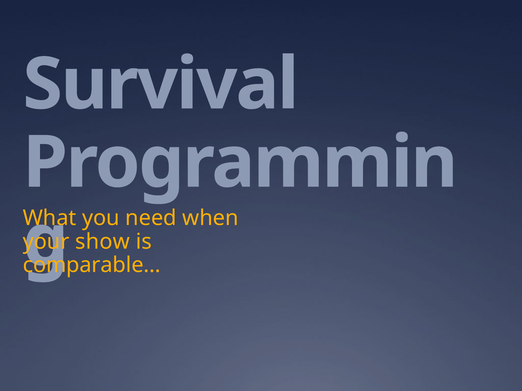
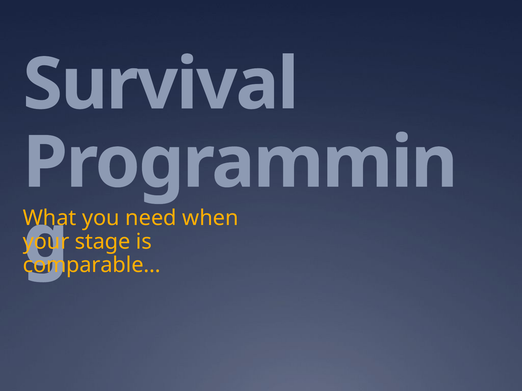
show: show -> stage (103, 242)
